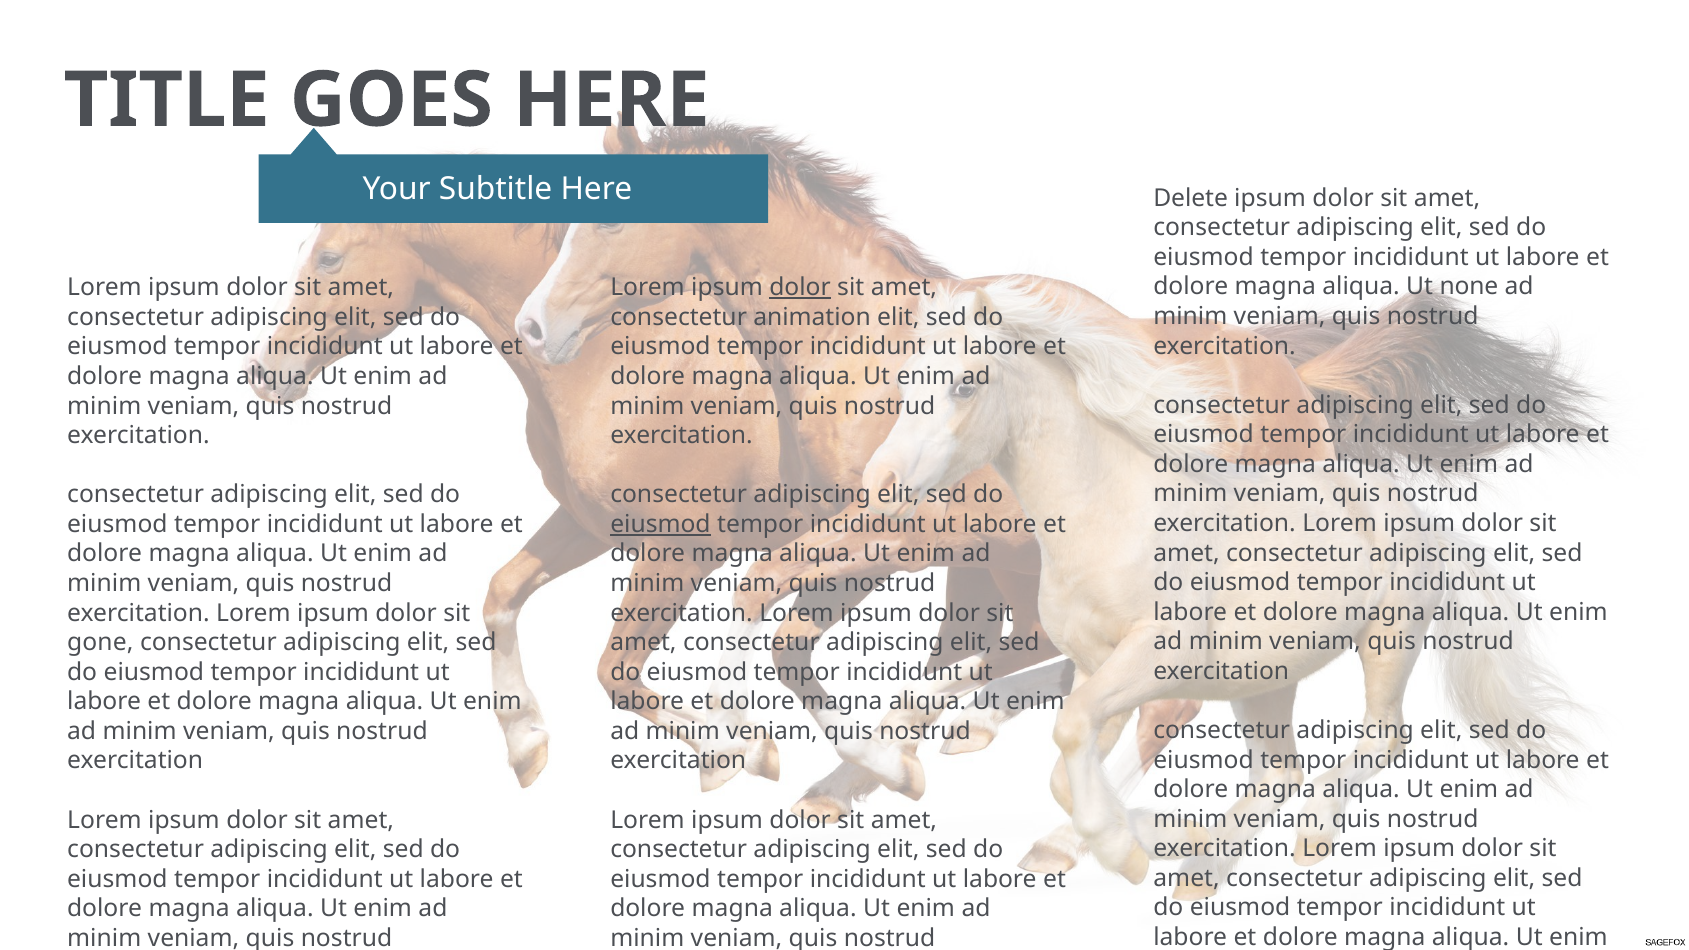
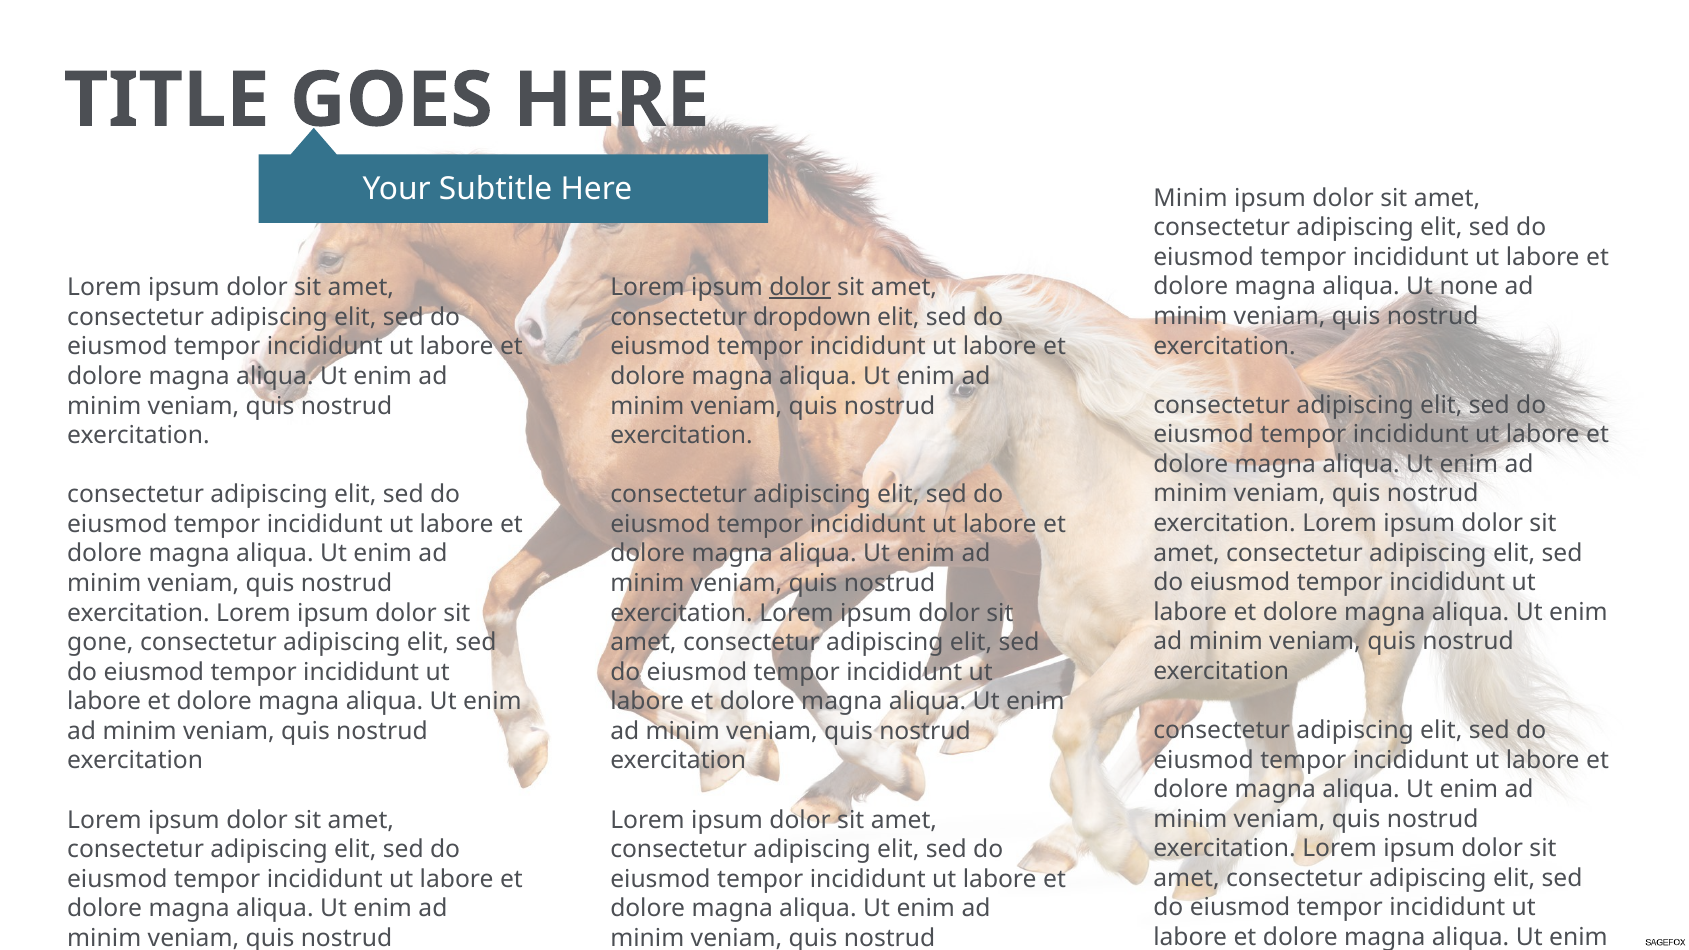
Delete: Delete -> Minim (1190, 198)
animation: animation -> dropdown (812, 317)
eiusmod underline: present -> none (660, 524)
